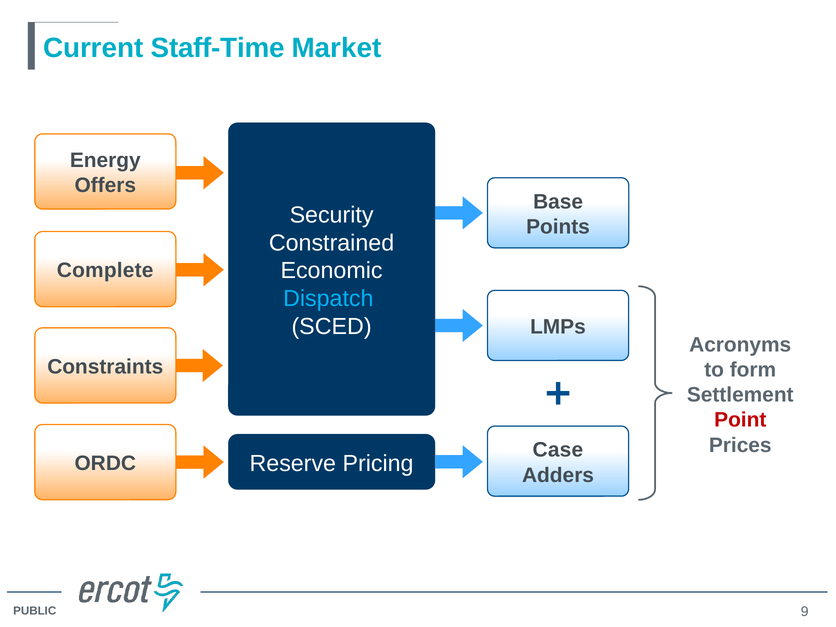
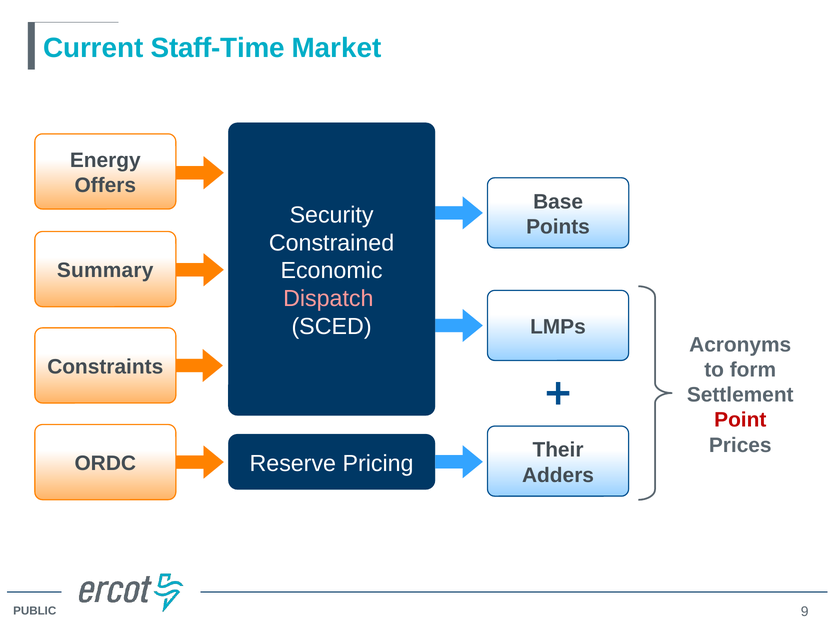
Complete: Complete -> Summary (105, 271)
Dispatch colour: light blue -> pink (328, 299)
Case: Case -> Their (558, 450)
